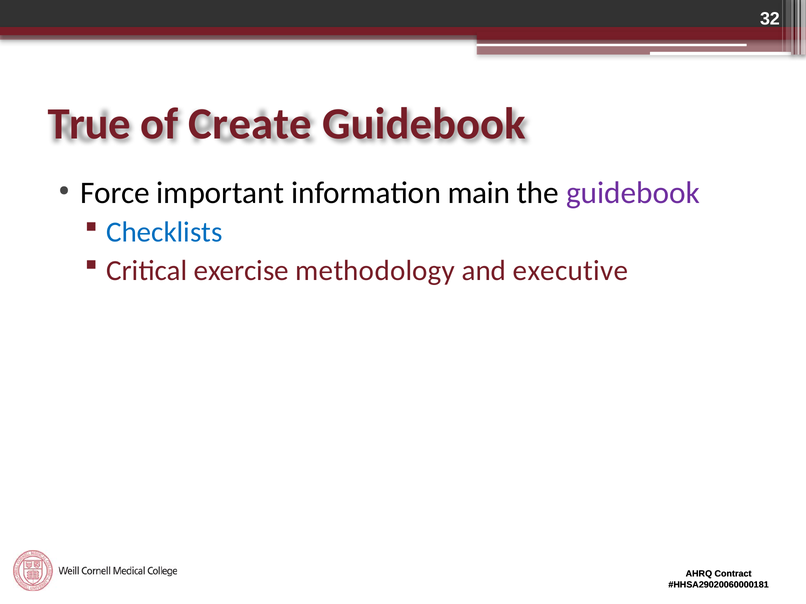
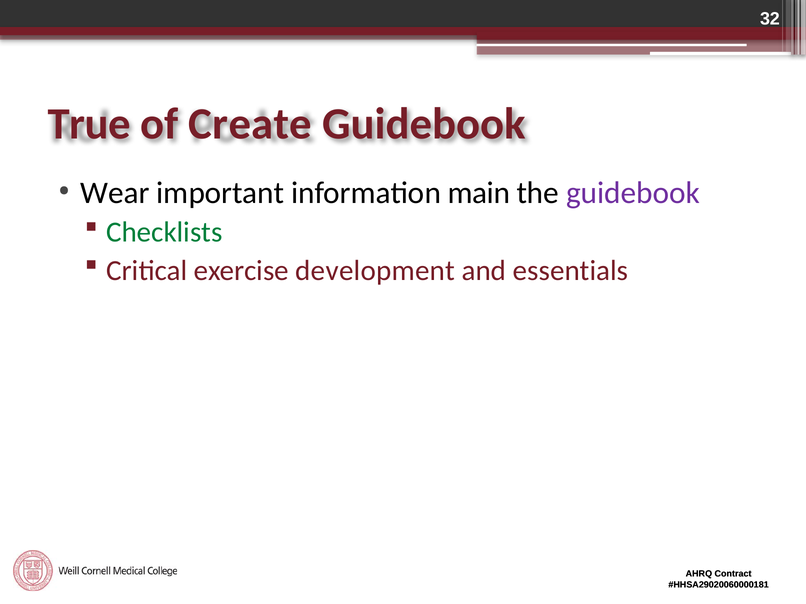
Force: Force -> Wear (115, 193)
Checklists colour: blue -> green (164, 232)
methodology: methodology -> development (375, 271)
executive: executive -> essentials (571, 271)
